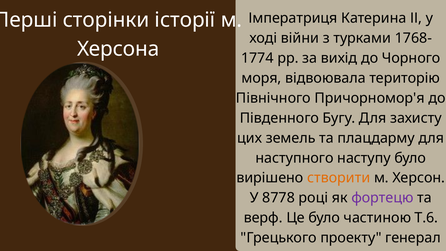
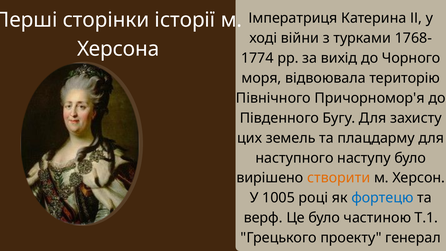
8778: 8778 -> 1005 (279, 198)
фортецю colour: purple -> blue (382, 198)
T.6: T.6 -> T.1 (426, 218)
